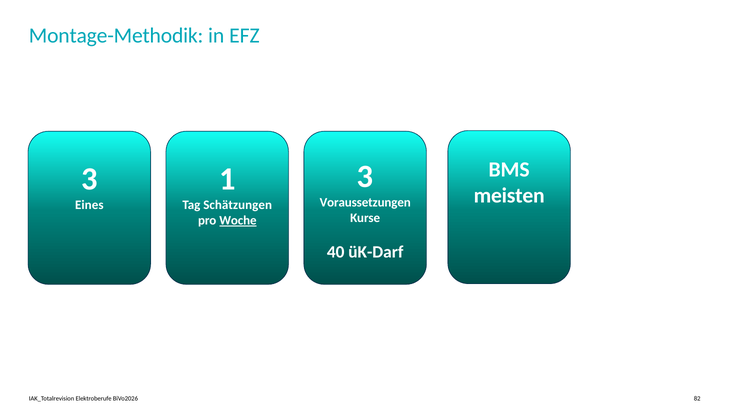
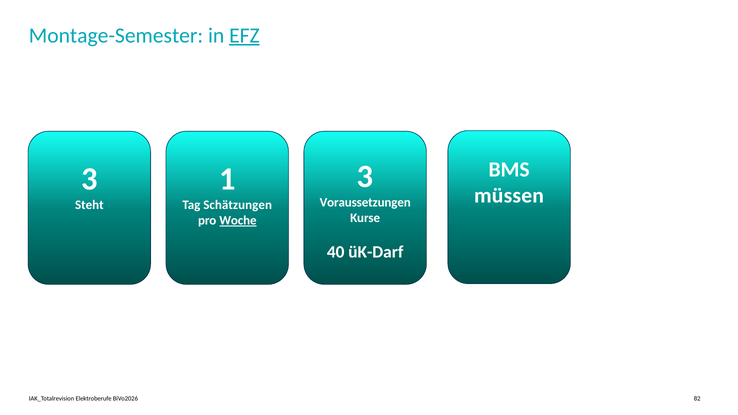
Montage-Methodik: Montage-Methodik -> Montage-Semester (116, 35)
EFZ underline: none -> present (244, 35)
meisten: meisten -> müssen (509, 196)
Eines: Eines -> Steht (89, 205)
